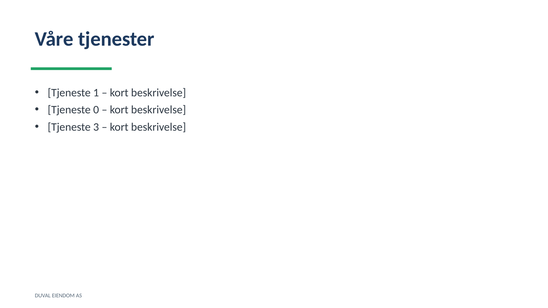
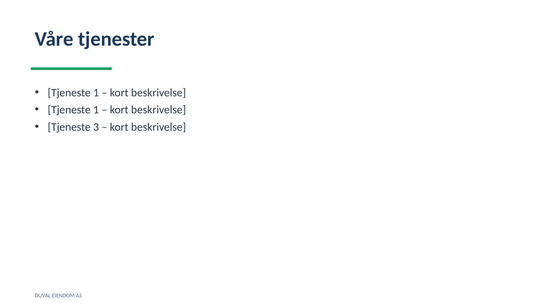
0: 0 -> 1 (96, 110)
